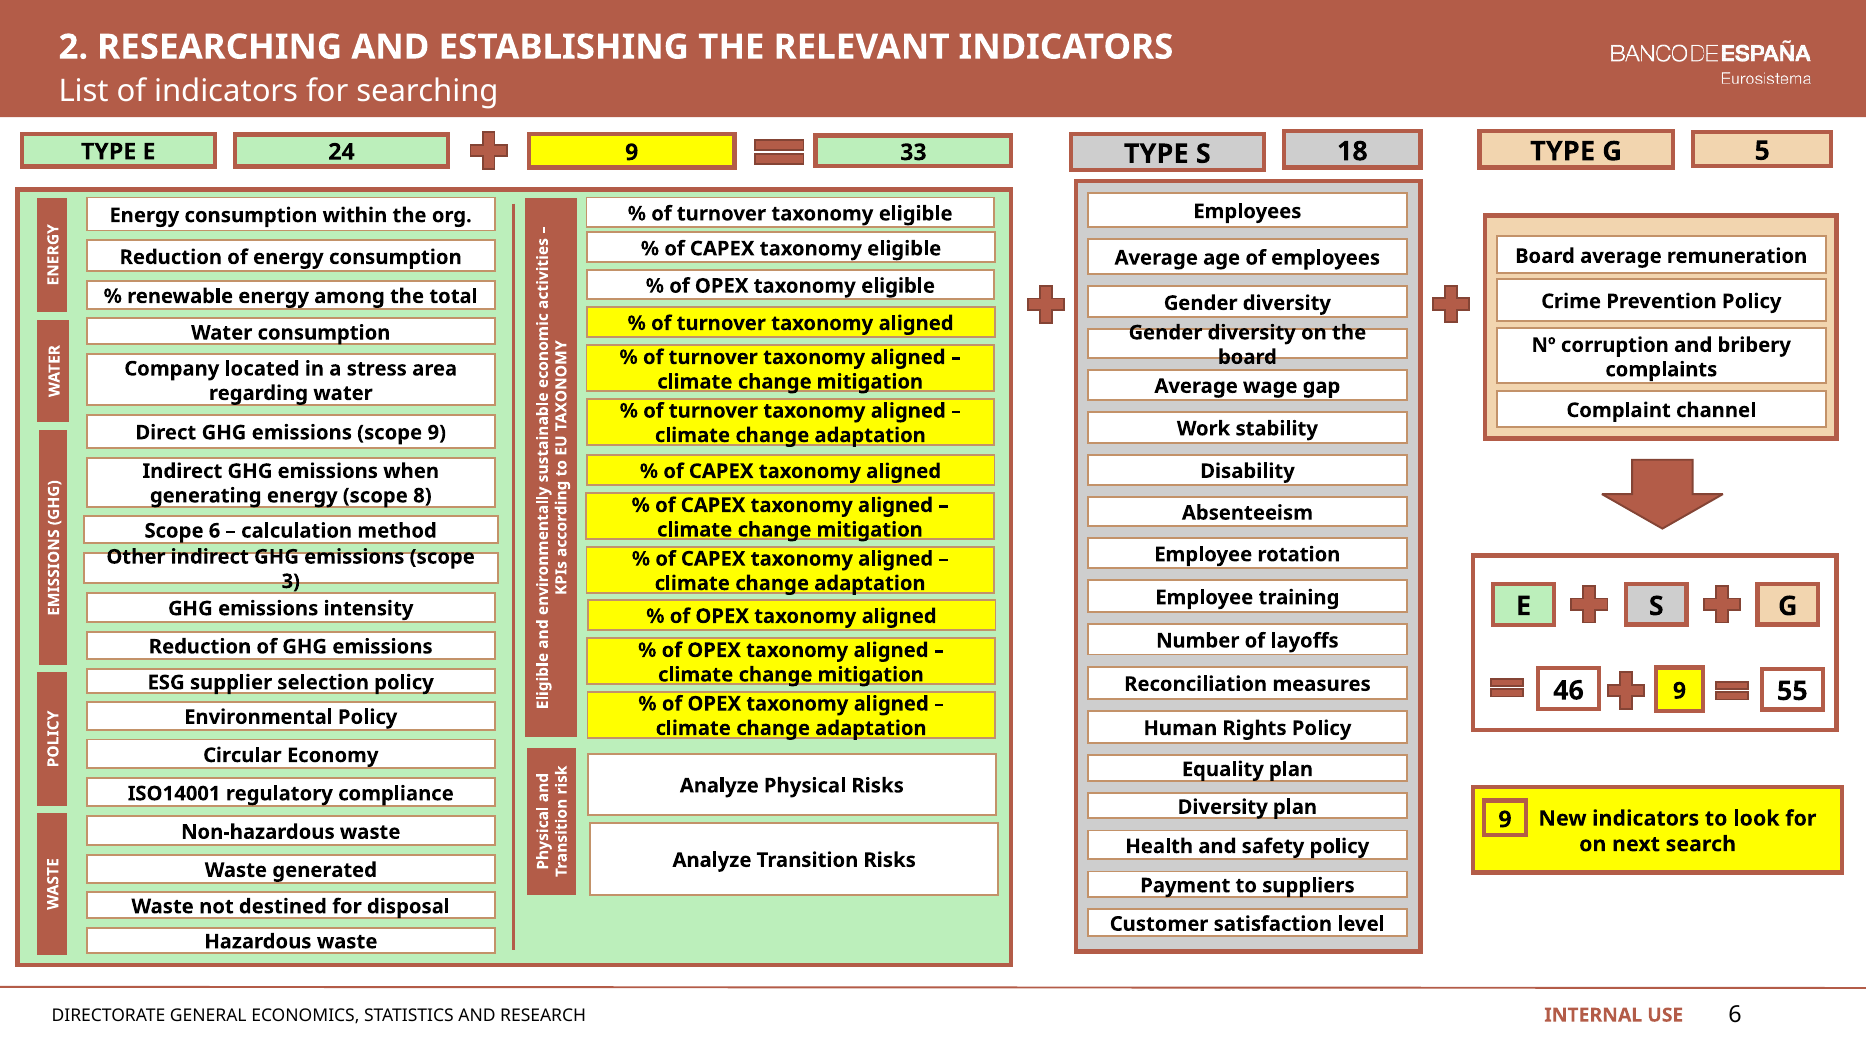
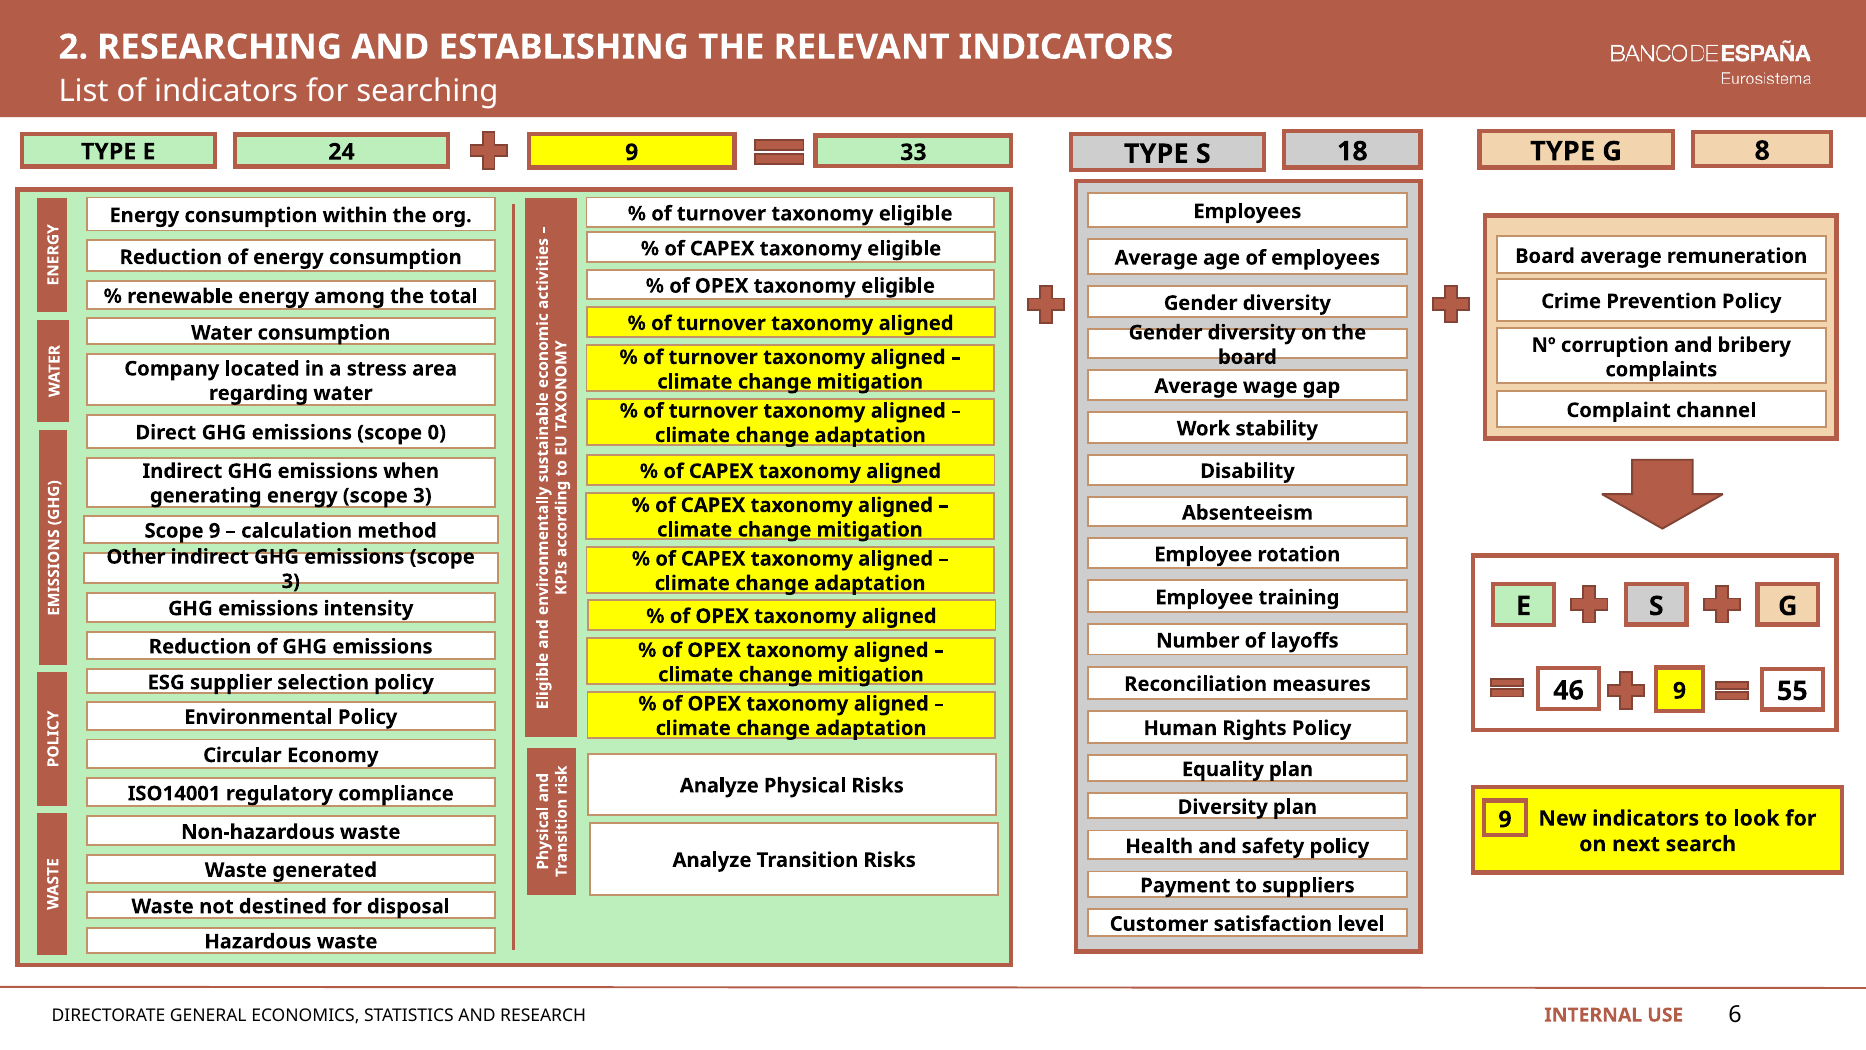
5: 5 -> 8 (1762, 151)
scope 9: 9 -> 0 (437, 433)
energy scope 8: 8 -> 3 (422, 496)
Scope 6: 6 -> 9 (215, 531)
